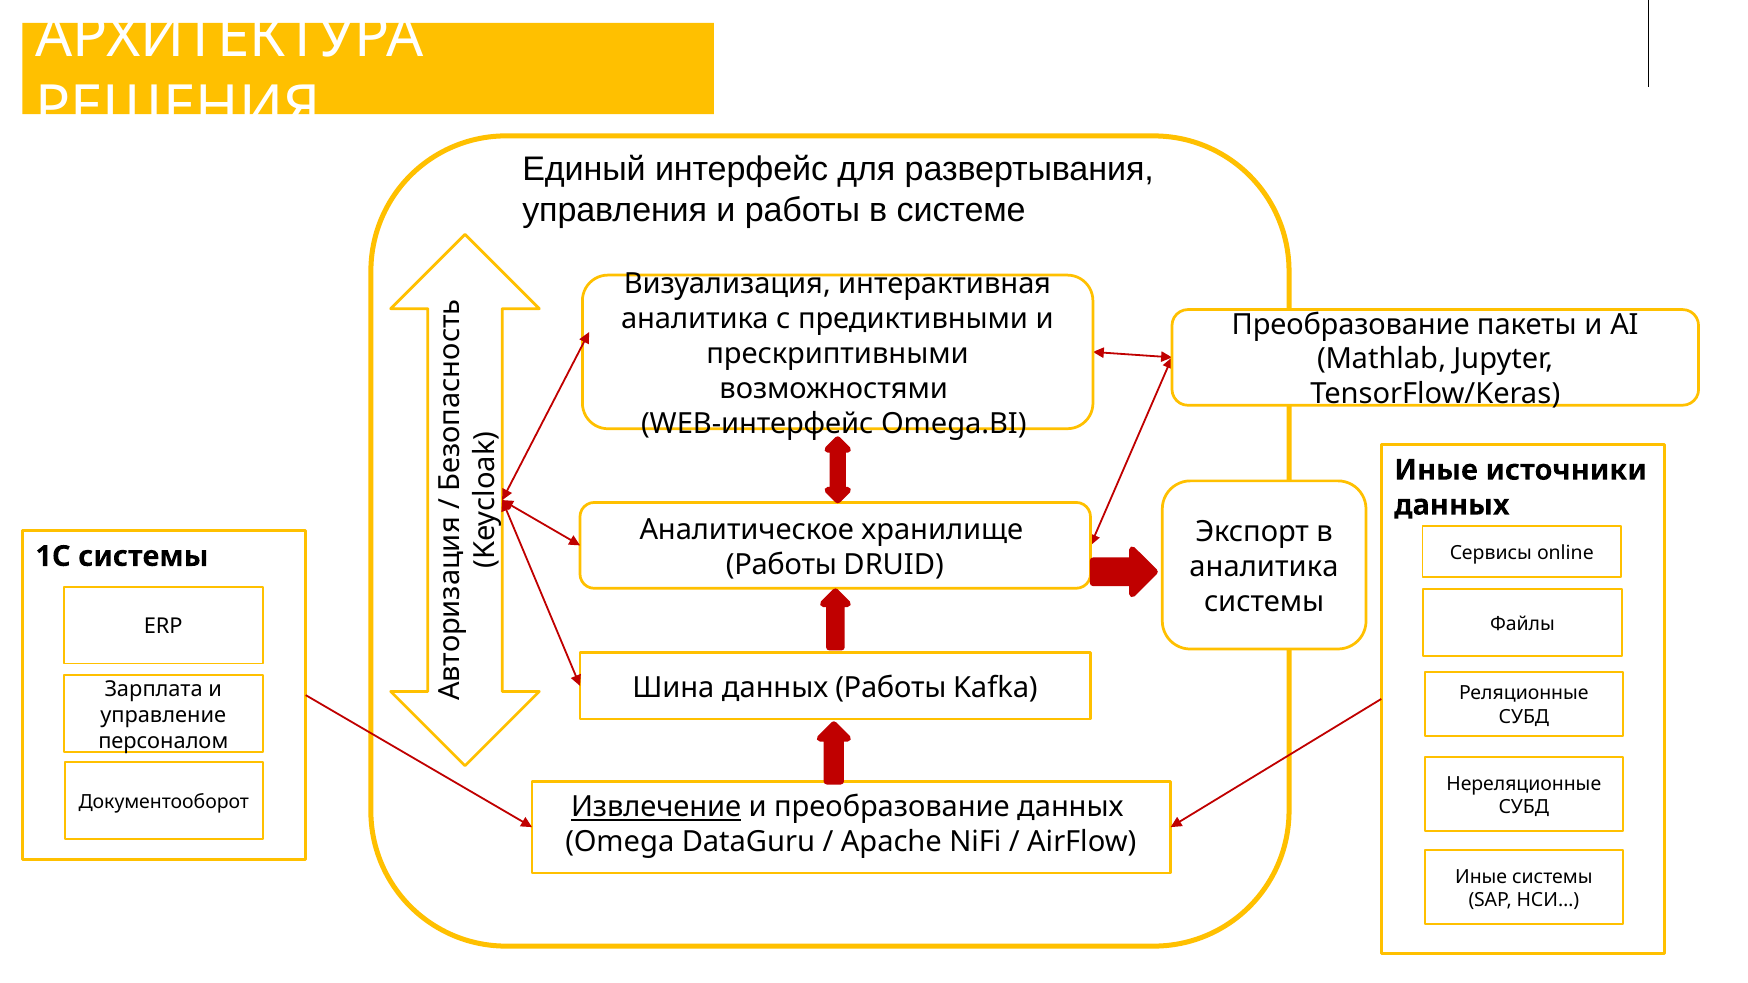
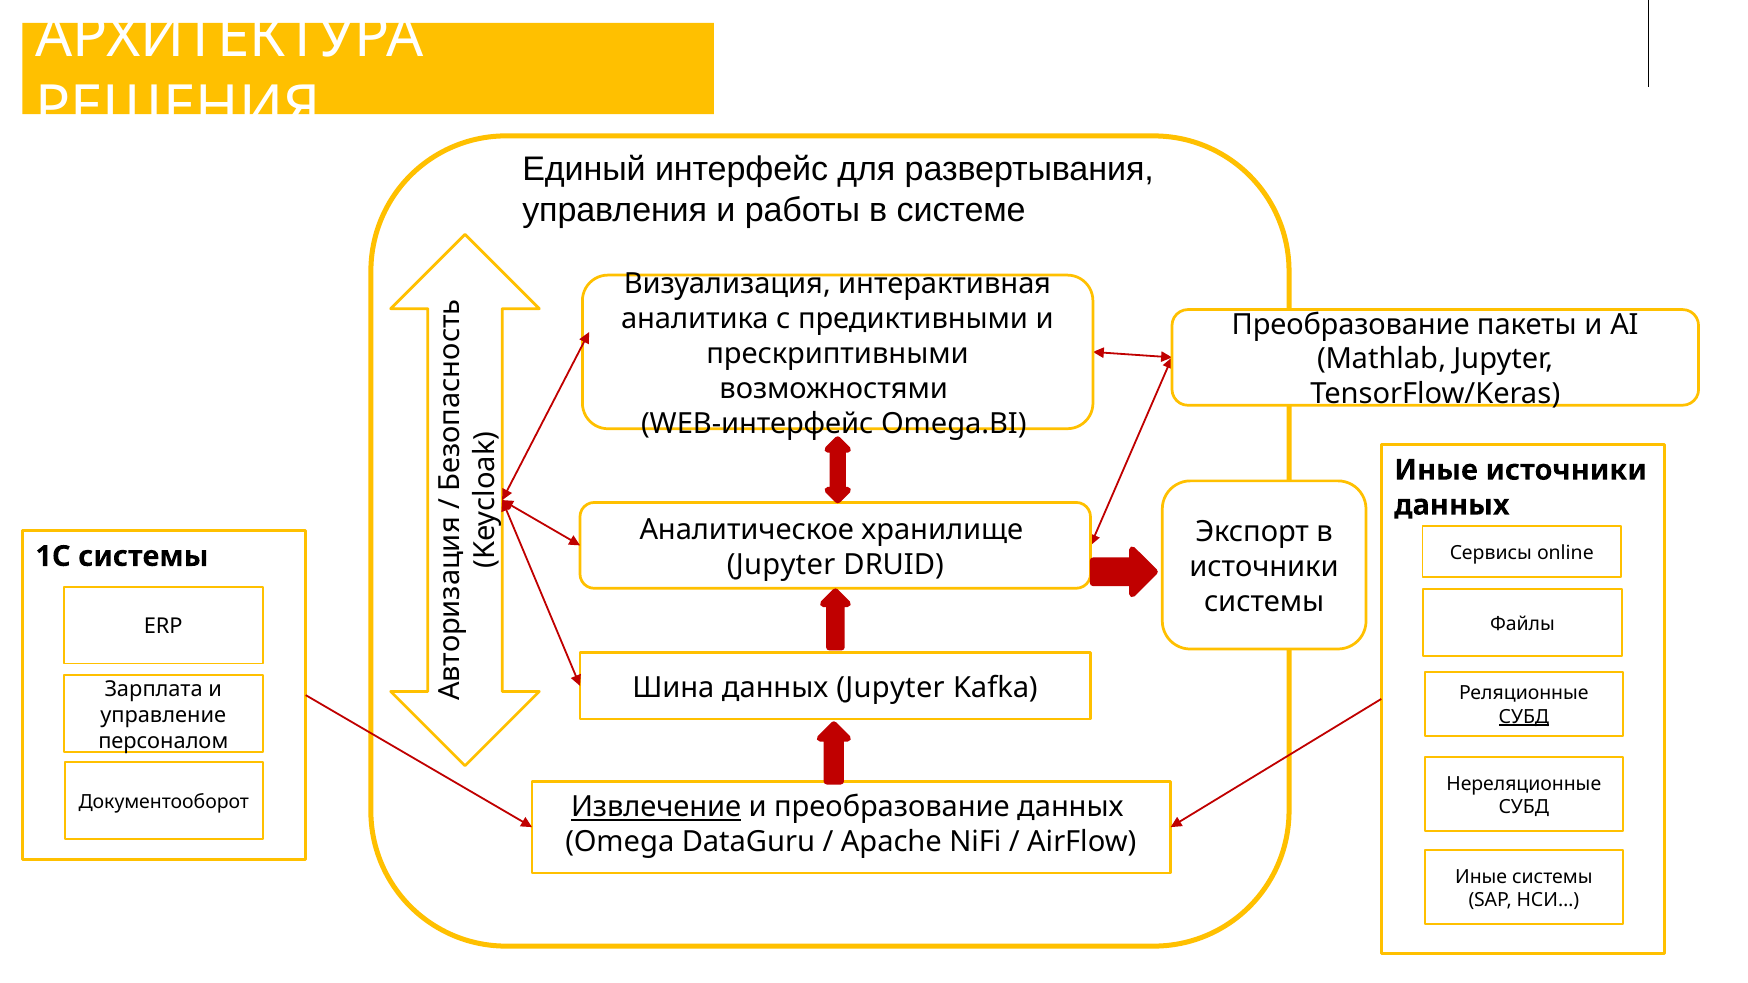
Работы: Работы -> Jupyter (781, 565)
аналитика: аналитика -> источники (1264, 567)
данных Работы: Работы -> Jupyter (891, 688)
СУБД underline: none -> present (1524, 717)
